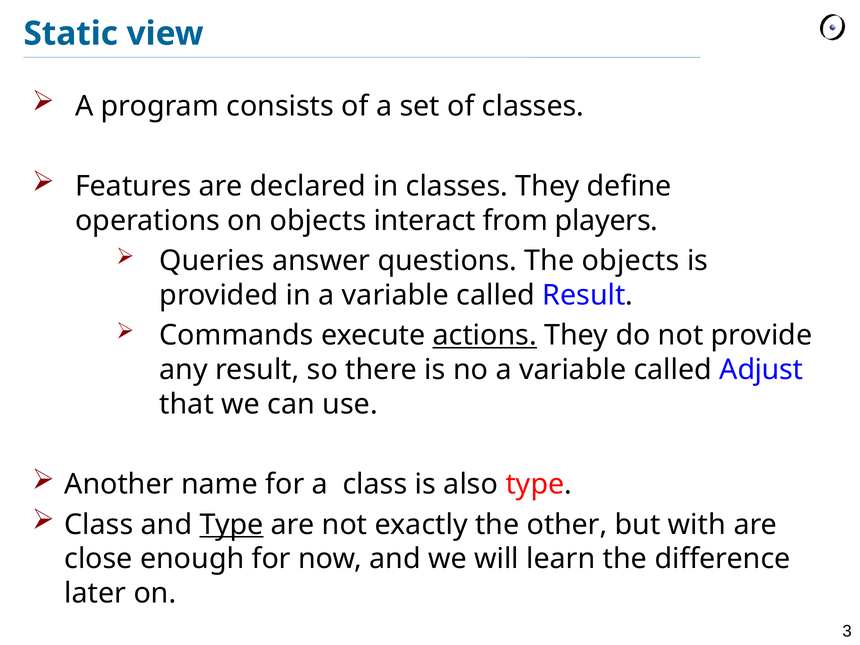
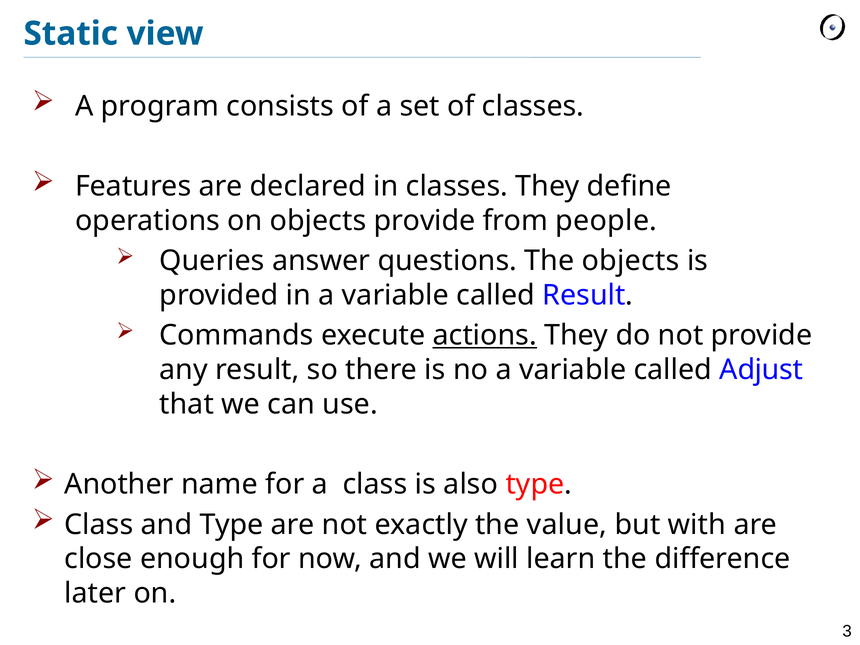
objects interact: interact -> provide (425, 221)
players: players -> people (606, 221)
Type underline: present -> none (232, 525)
other: other -> value (567, 525)
